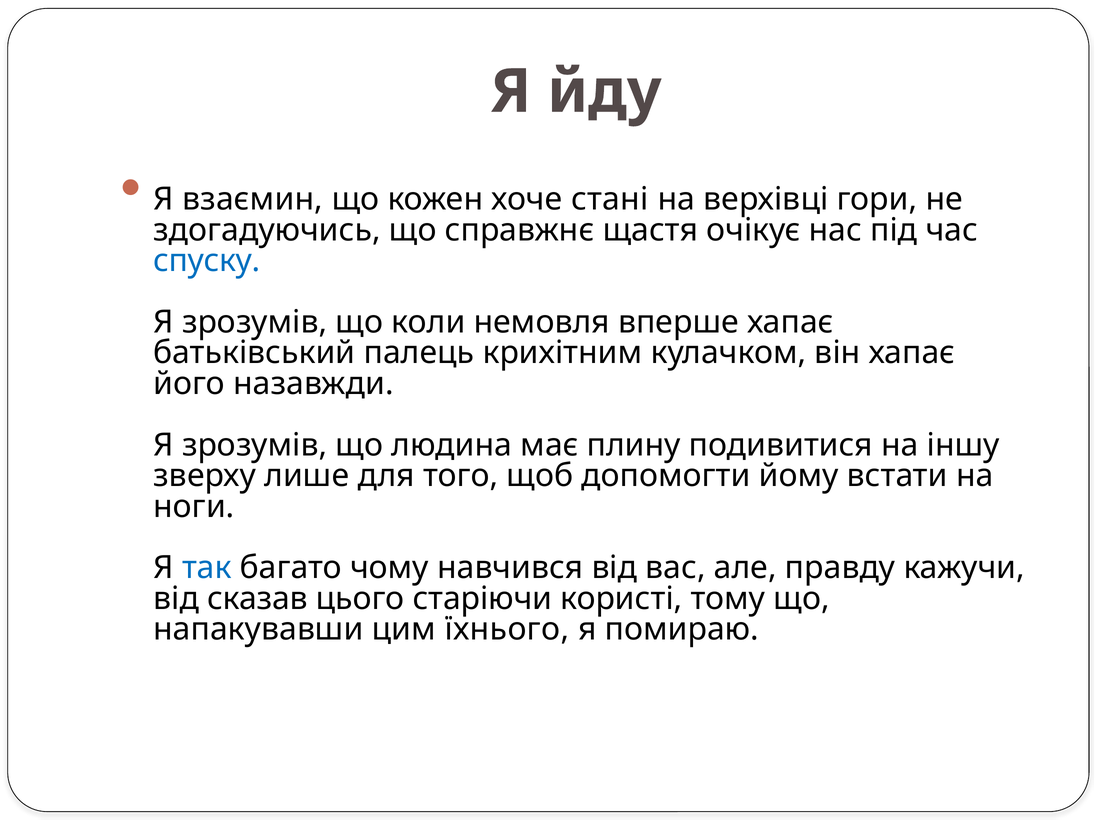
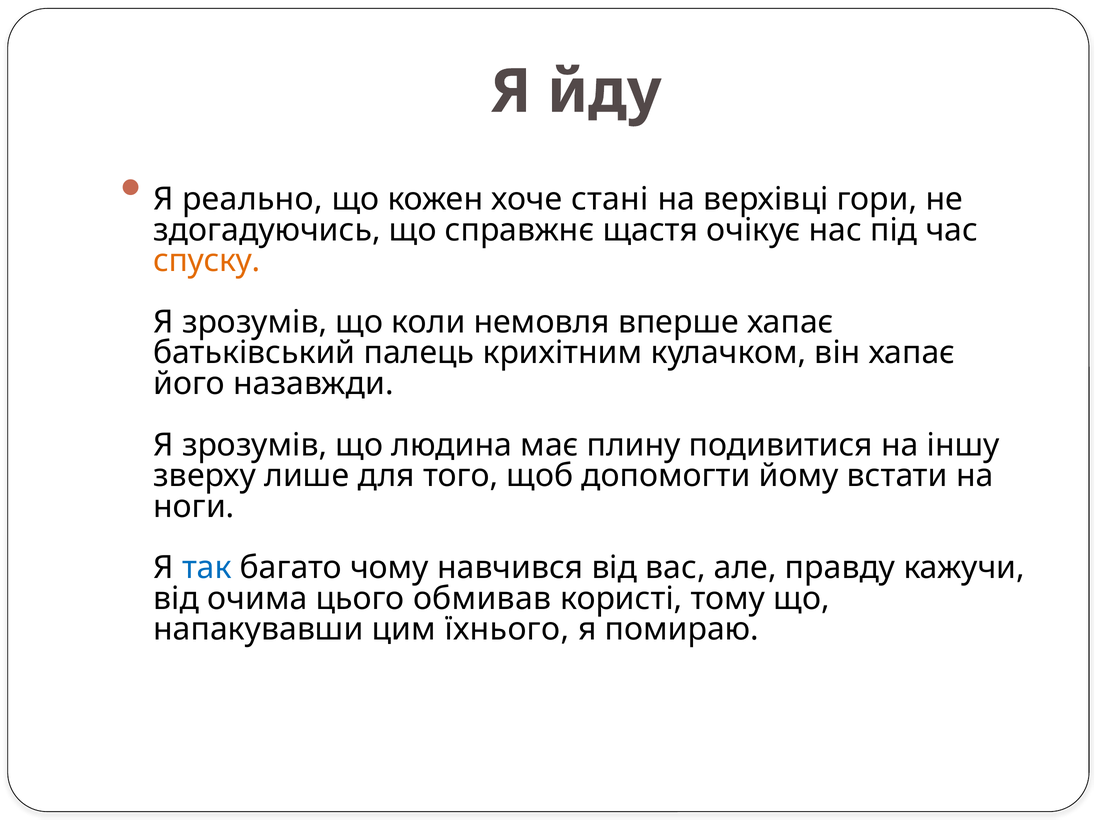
взаємин: взаємин -> реально (252, 199)
спуску colour: blue -> orange (207, 261)
сказав: сказав -> очима (257, 598)
старіючи: старіючи -> обмивав (482, 598)
